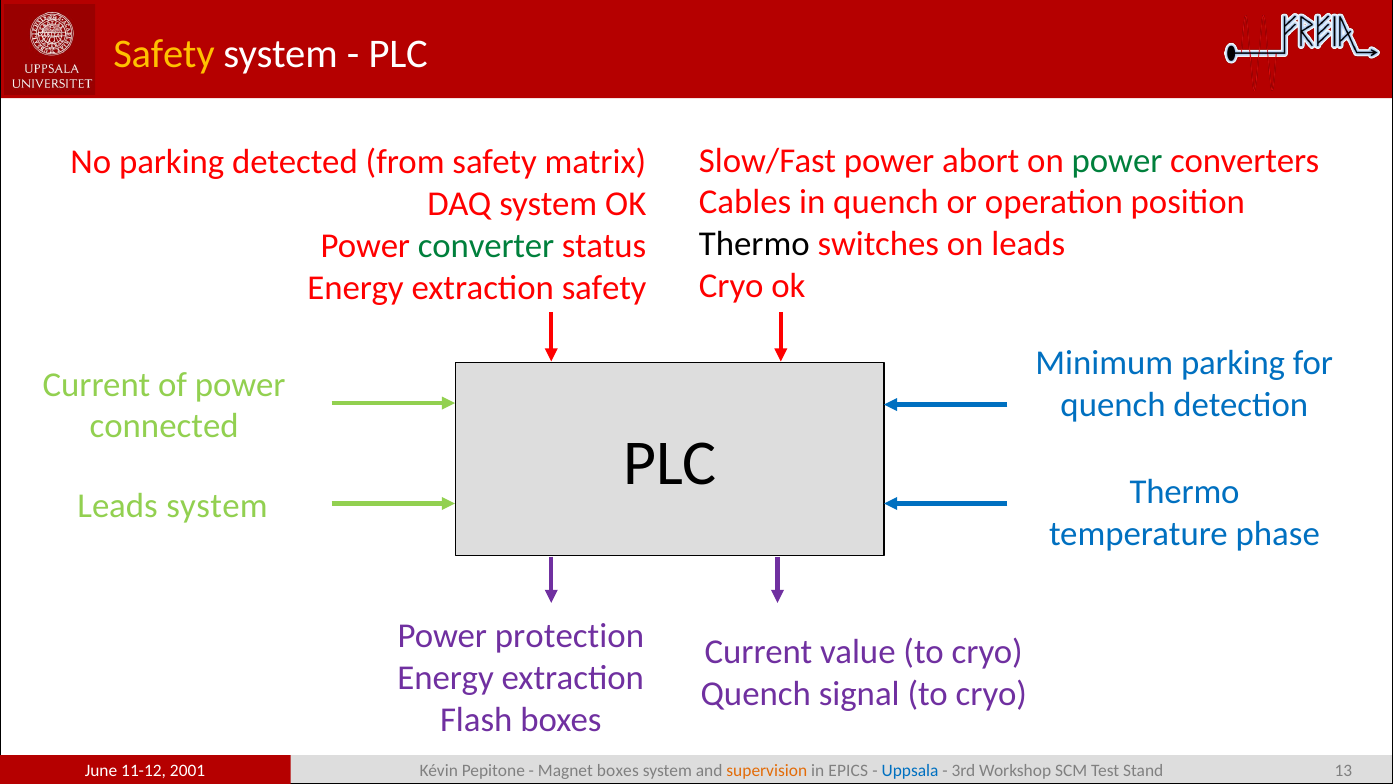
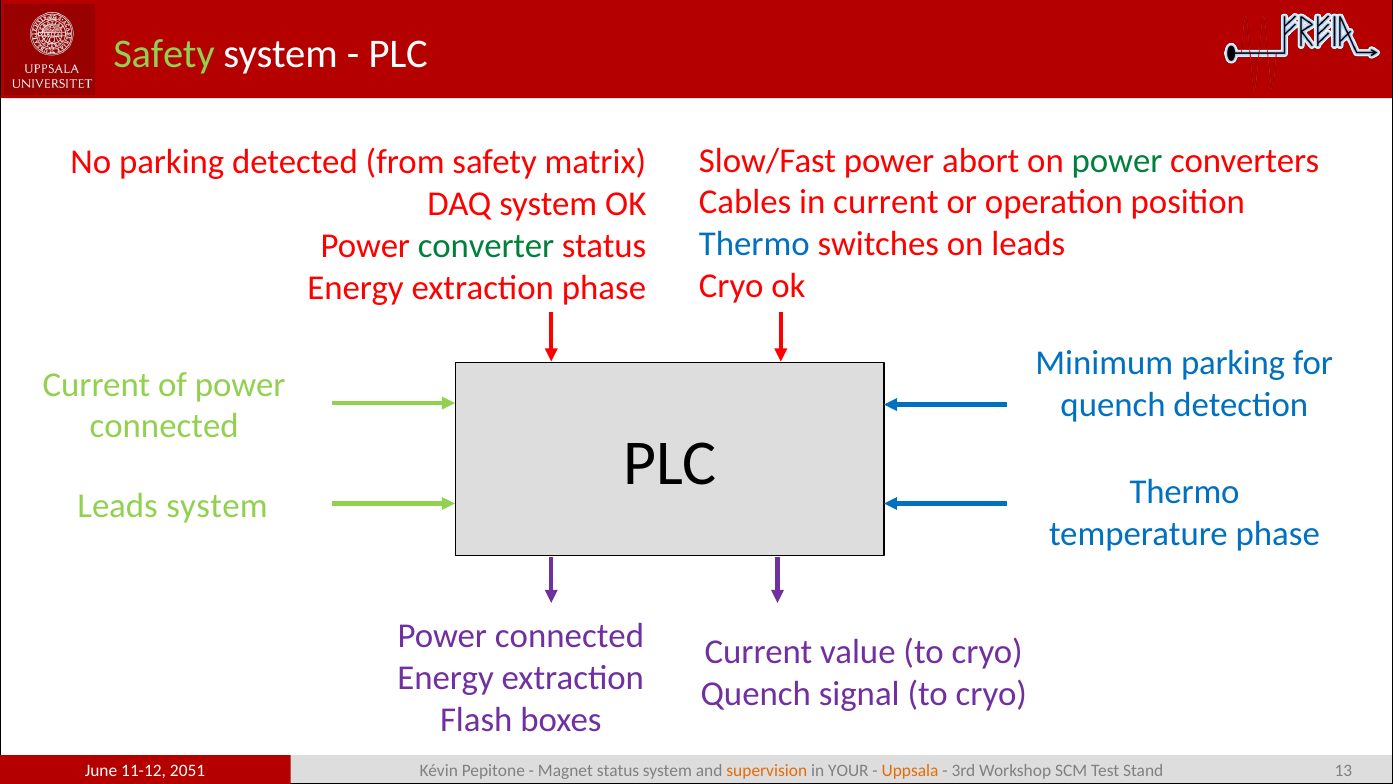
Safety colour: yellow -> light green (164, 54)
in quench: quench -> current (886, 202)
Thermo colour: black -> blue (754, 244)
extraction safety: safety -> phase (604, 288)
protection: protection -> connected (569, 636)
2001: 2001 -> 2051 (188, 770)
Magnet boxes: boxes -> status (618, 770)
EPICS: EPICS -> YOUR (848, 770)
Uppsala colour: blue -> orange (910, 770)
